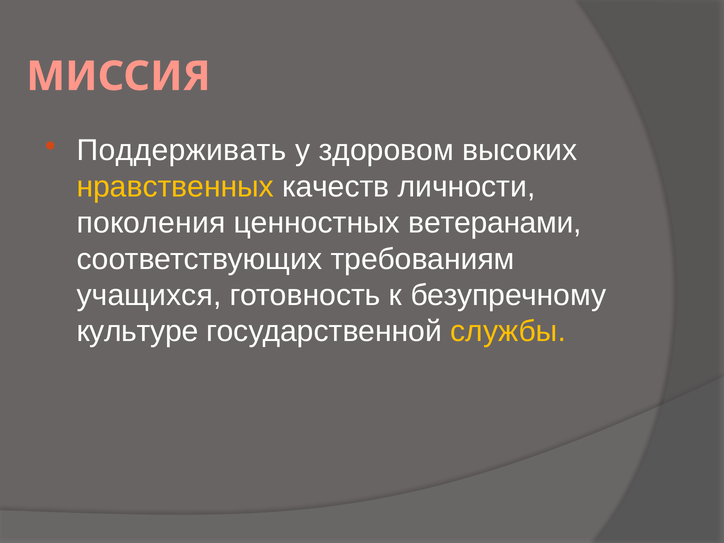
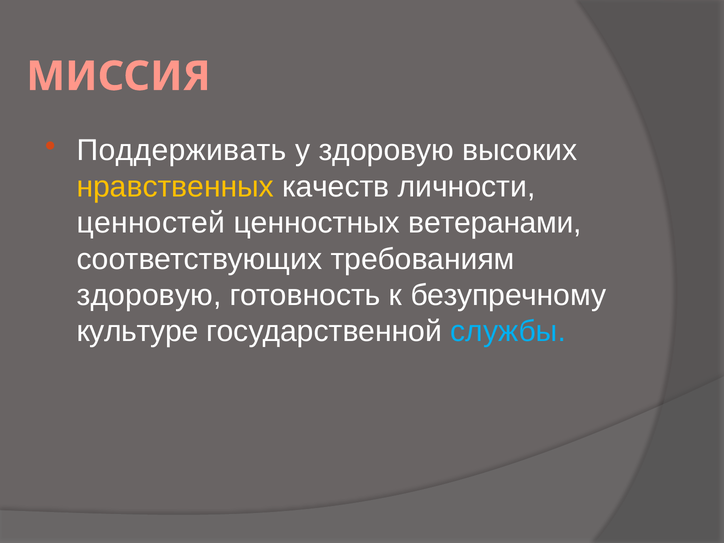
у здоровом: здоровом -> здоровую (386, 150)
поколения: поколения -> ценностей (151, 223)
учащихся: учащихся -> здоровую (149, 295)
службы colour: yellow -> light blue (508, 331)
